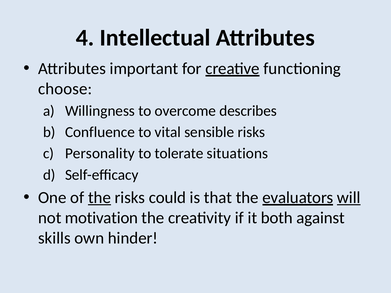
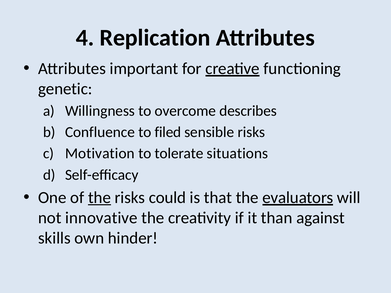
Intellectual: Intellectual -> Replication (155, 38)
choose: choose -> genetic (65, 89)
vital: vital -> filed (168, 132)
Personality: Personality -> Motivation (100, 154)
will underline: present -> none (349, 198)
motivation: motivation -> innovative (101, 218)
both: both -> than (277, 218)
